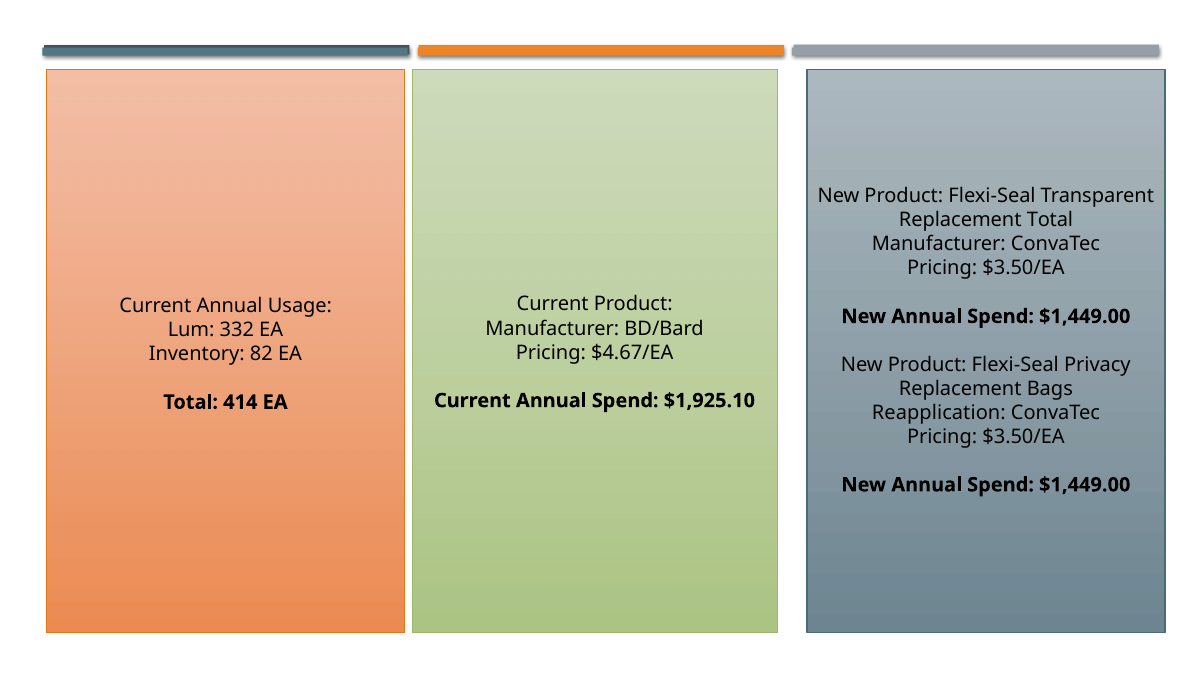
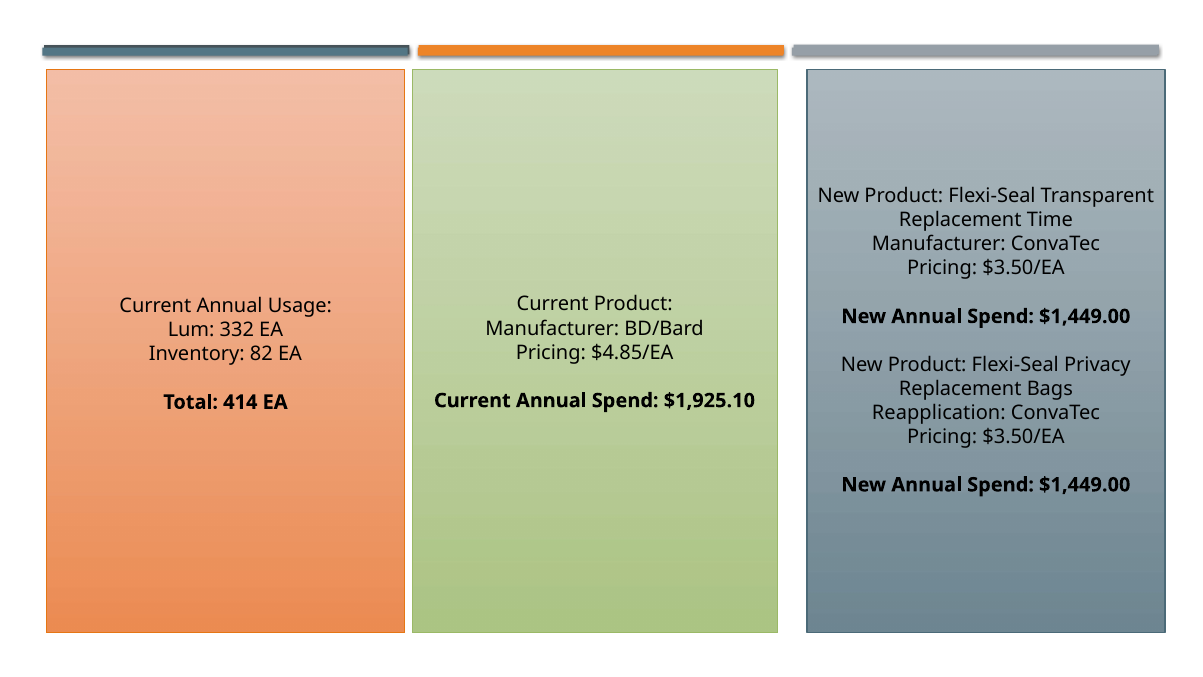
Replacement Total: Total -> Time (1050, 220)
$4.67/EA: $4.67/EA -> $4.85/EA (632, 352)
